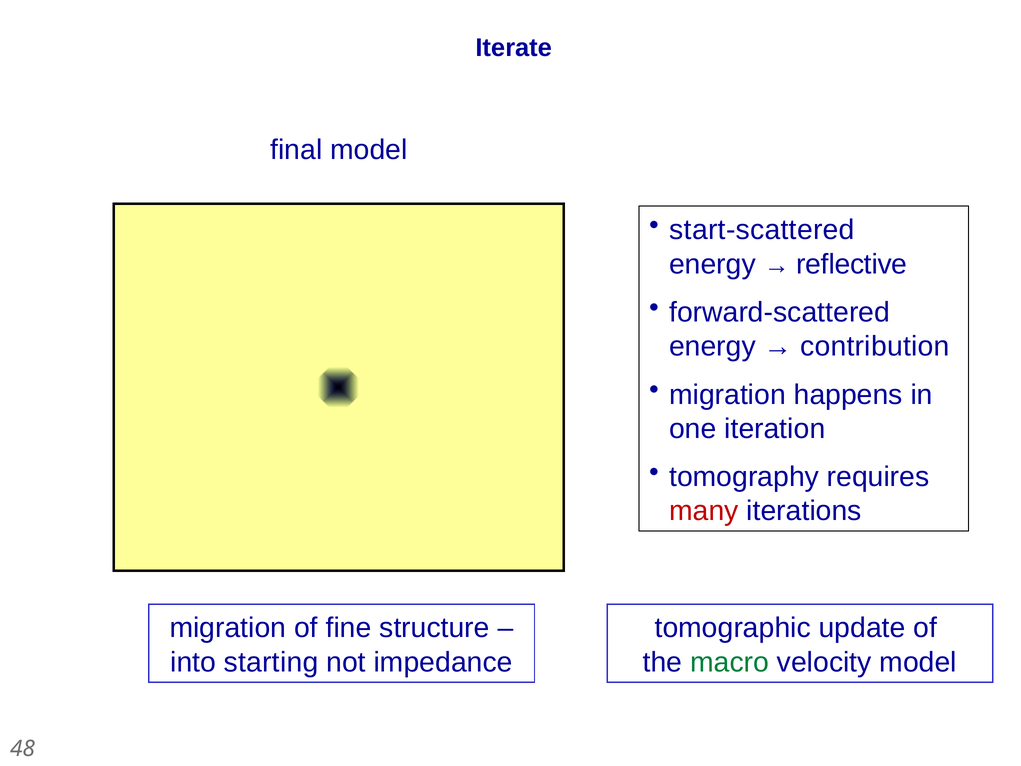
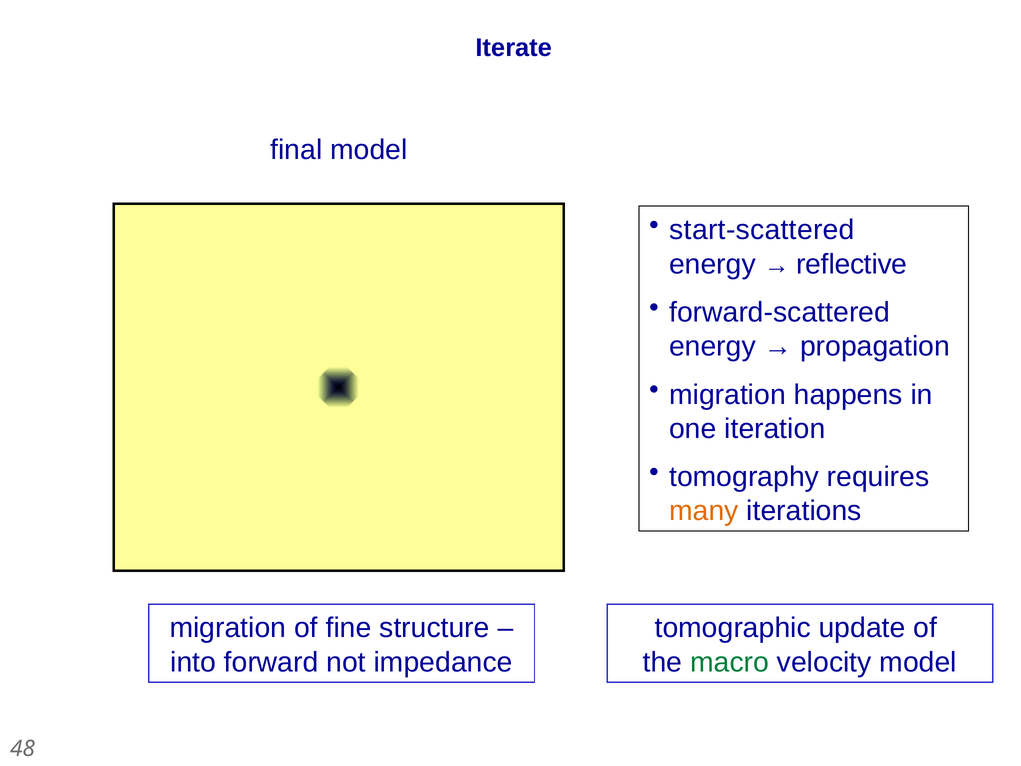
contribution: contribution -> propagation (875, 346)
many colour: red -> orange (704, 511)
into starting: starting -> forward (271, 662)
